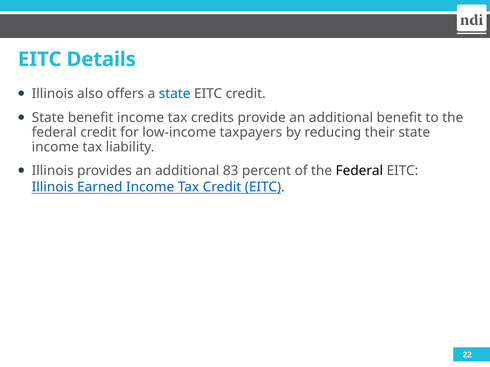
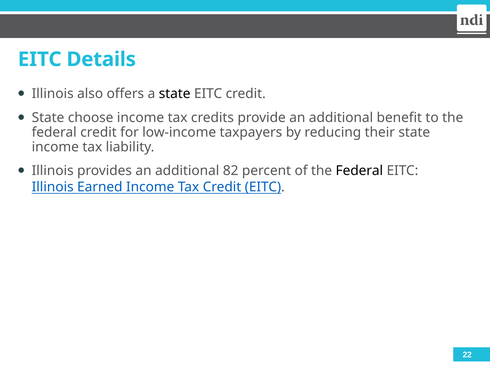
state colour: blue -> black (175, 94)
State benefit: benefit -> choose (91, 118)
83: 83 -> 82 (231, 171)
